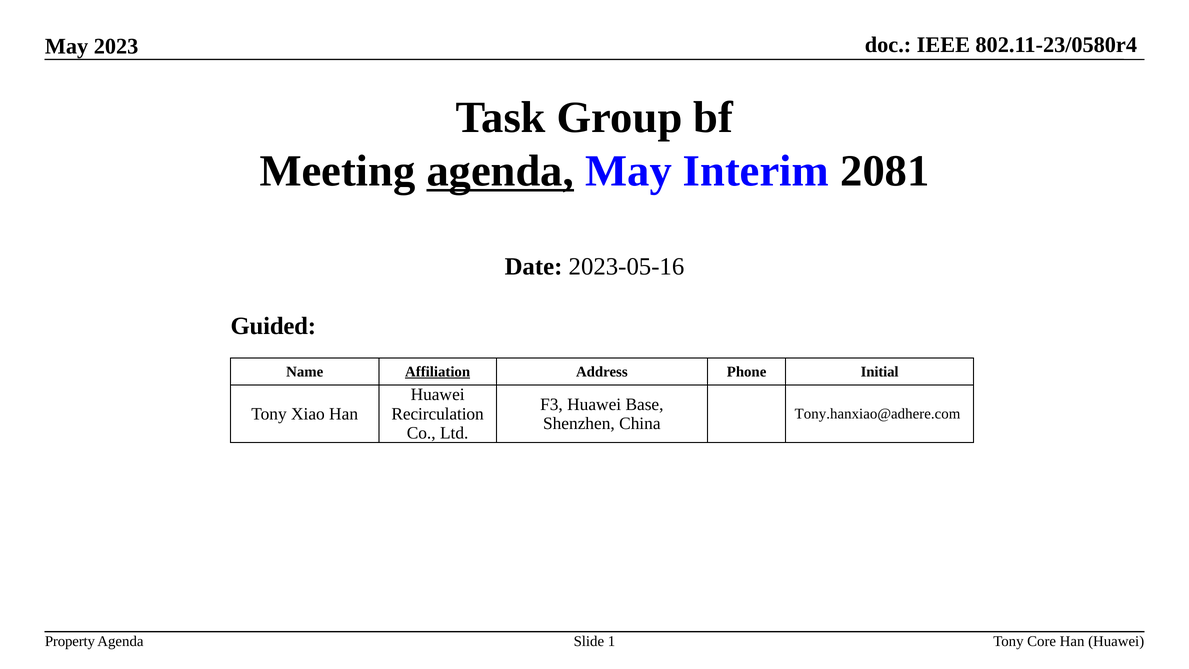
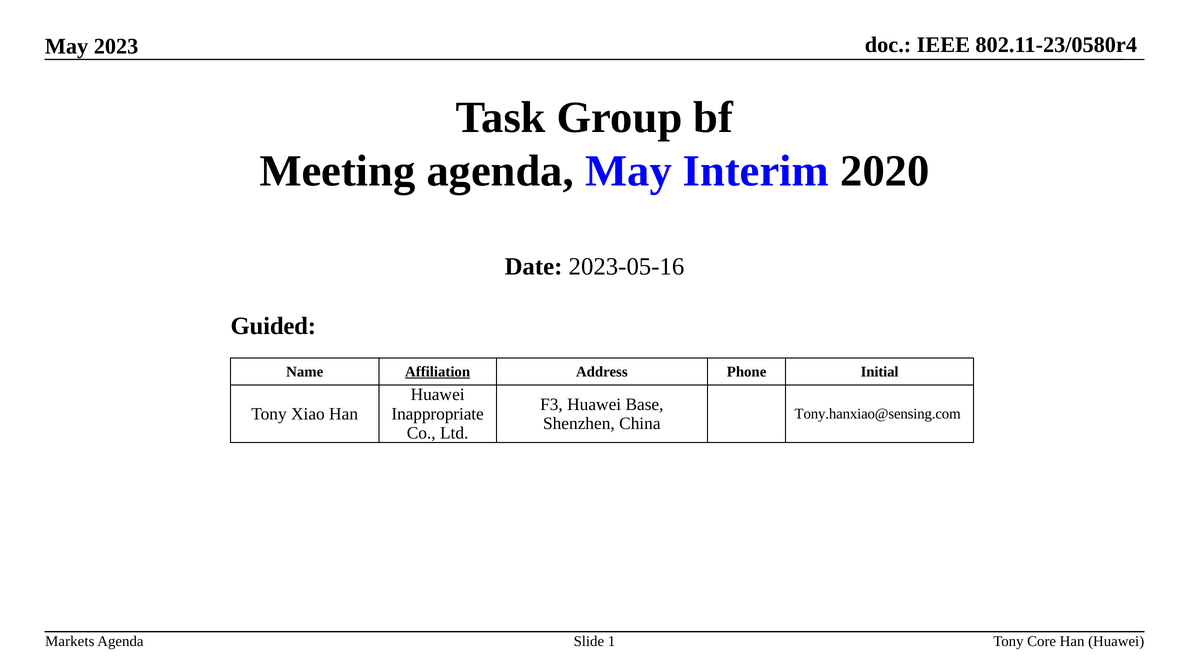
agenda underline: present -> none (500, 171)
2081: 2081 -> 2020 (885, 171)
Recirculation: Recirculation -> Inappropriate (438, 414)
Tony.hanxiao@adhere.com: Tony.hanxiao@adhere.com -> Tony.hanxiao@sensing.com (878, 414)
Property: Property -> Markets (70, 641)
